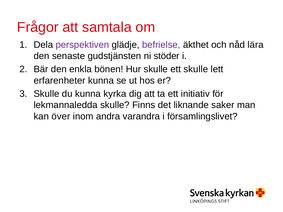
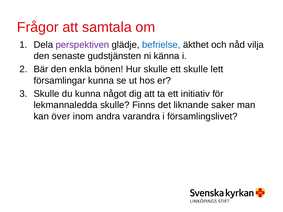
befrielse colour: purple -> blue (161, 45)
lära: lära -> vilja (256, 45)
stöder: stöder -> känna (167, 56)
erfarenheter: erfarenheter -> församlingar (60, 81)
kyrka: kyrka -> något (115, 94)
